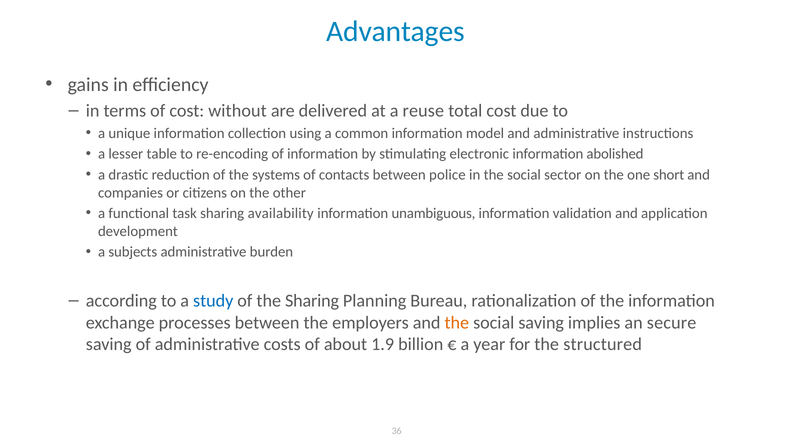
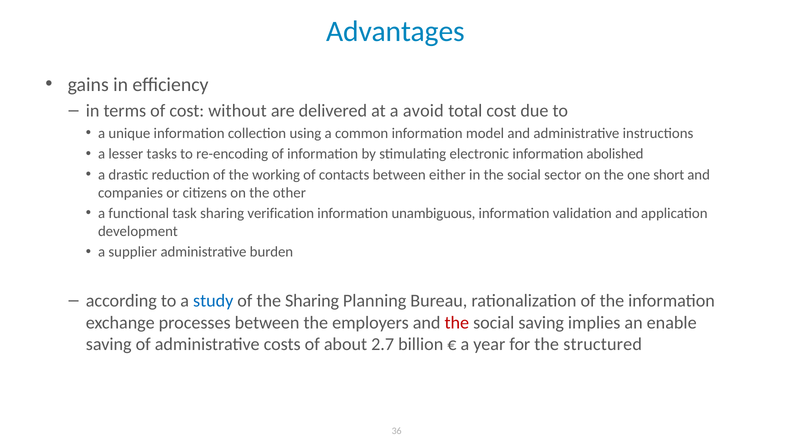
reuse: reuse -> avoid (423, 111)
table: table -> tasks (162, 154)
systems: systems -> working (276, 175)
police: police -> either (447, 175)
availability: availability -> verification (281, 213)
subjects: subjects -> supplier (133, 252)
the colour: orange -> red (457, 323)
secure: secure -> enable (672, 323)
1.9: 1.9 -> 2.7 (383, 344)
